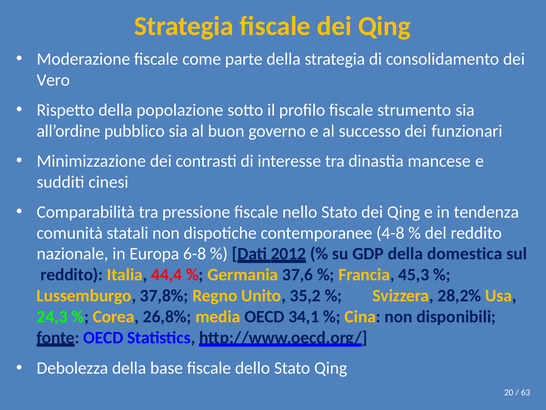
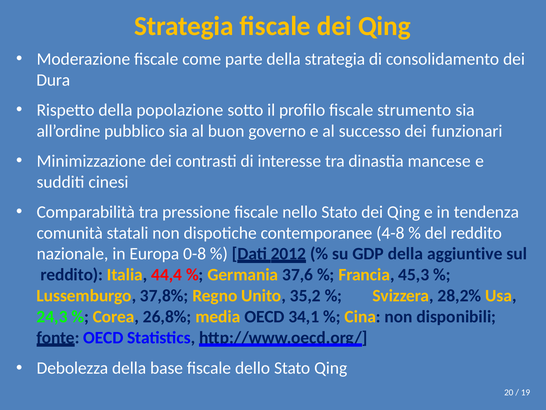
Vero: Vero -> Dura (53, 80)
6-8: 6-8 -> 0-8 (195, 254)
domestica: domestica -> aggiuntive (465, 254)
63: 63 -> 19 (526, 392)
